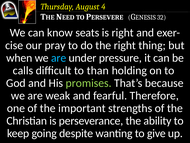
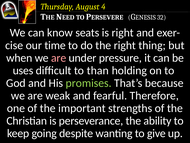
pray: pray -> time (55, 45)
are colour: light blue -> pink (59, 58)
calls: calls -> uses (23, 70)
